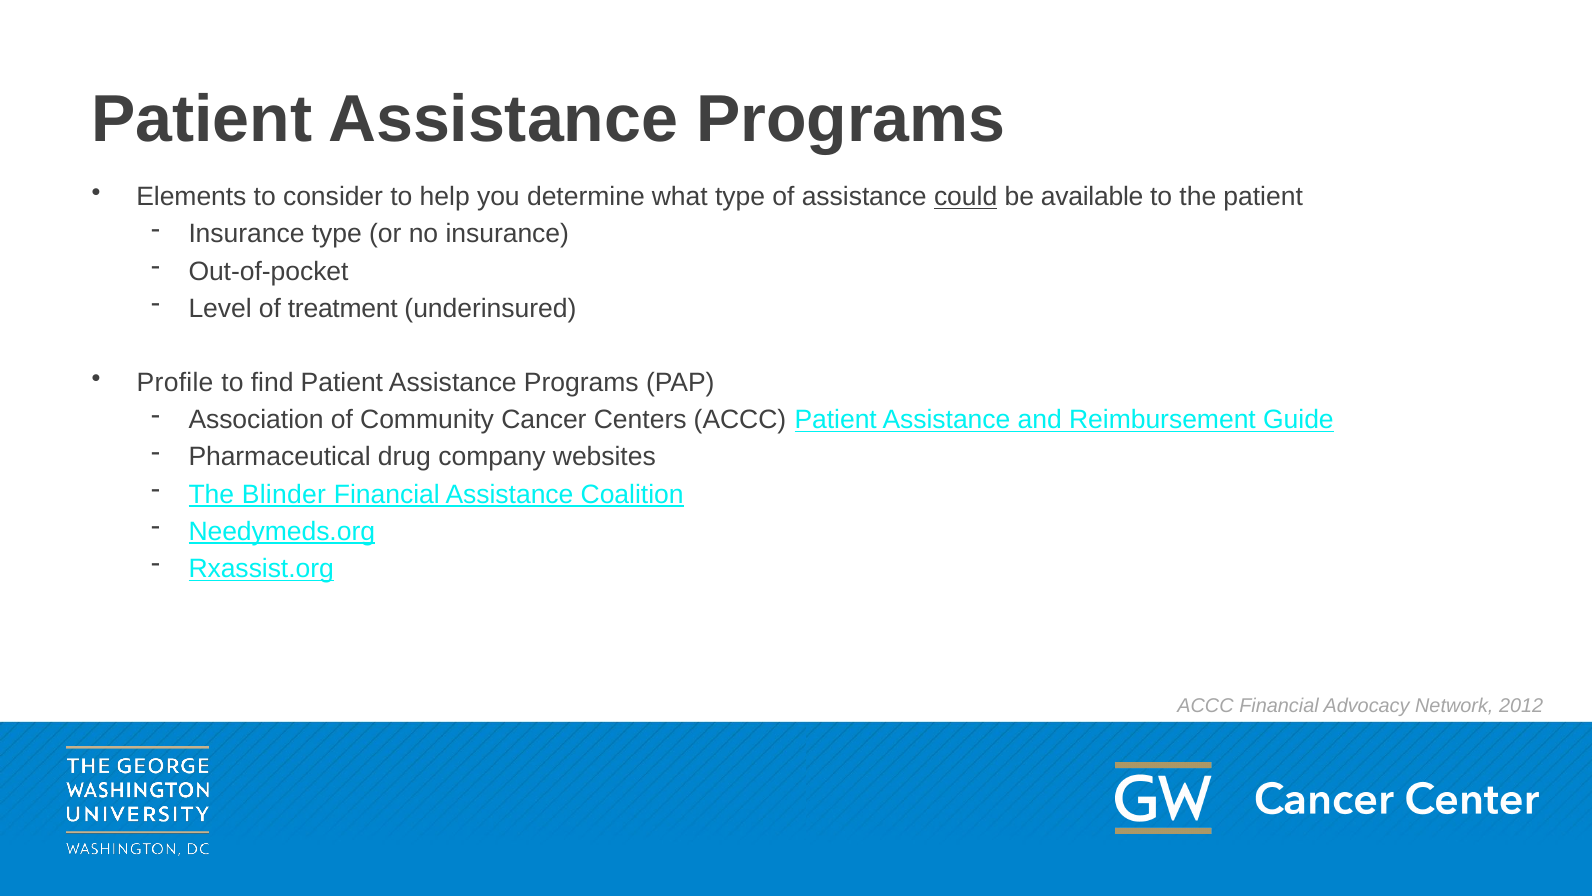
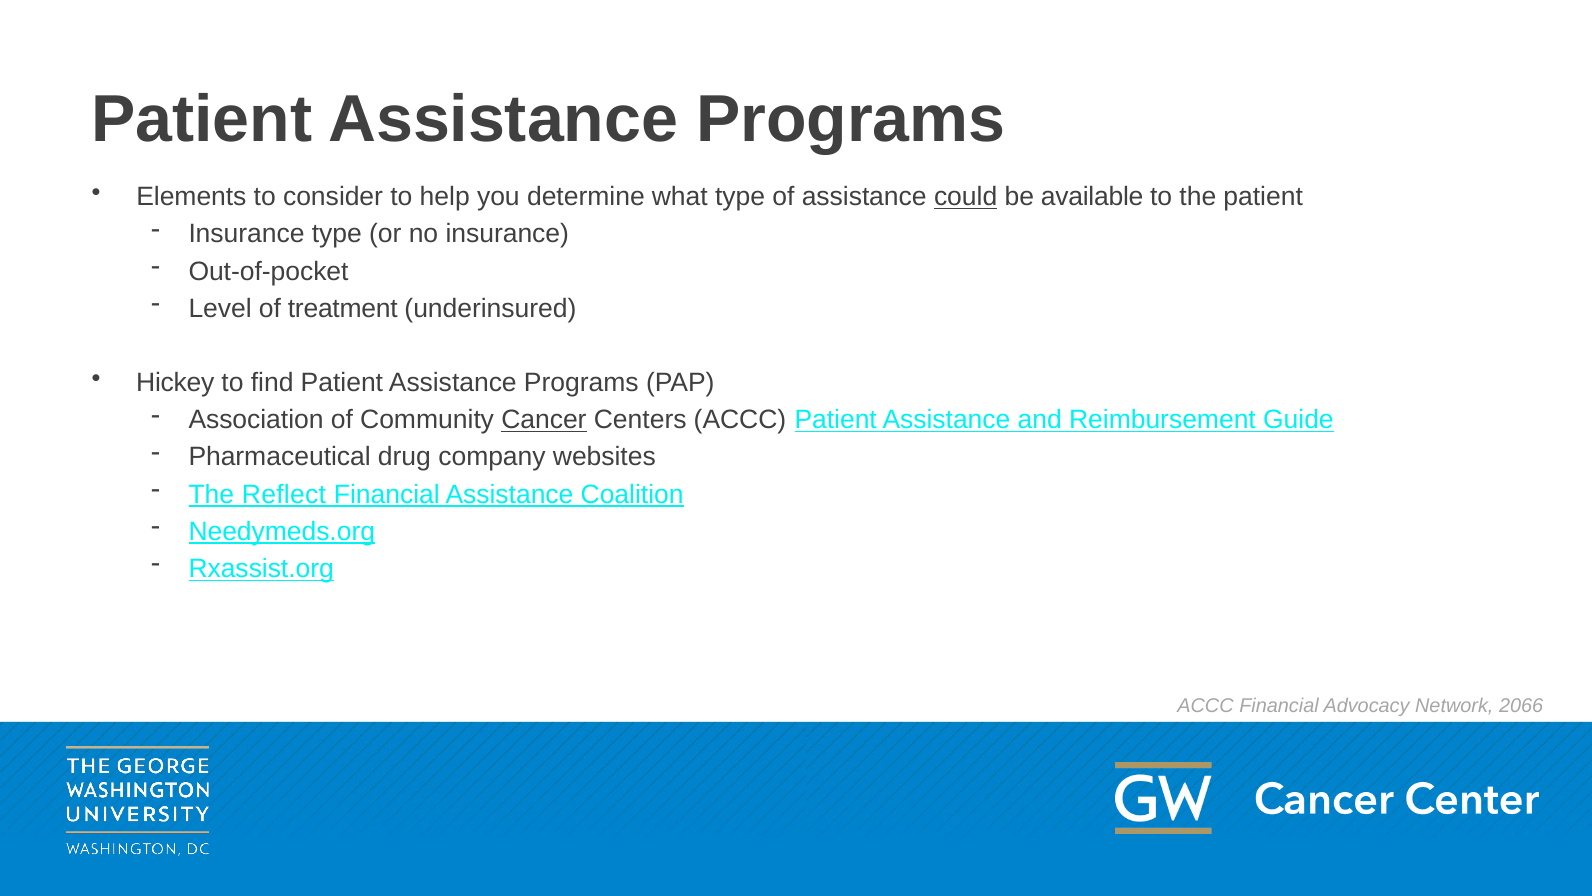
Profile: Profile -> Hickey (175, 383)
Cancer underline: none -> present (544, 420)
Blinder: Blinder -> Reflect (284, 494)
2012: 2012 -> 2066 (1521, 705)
